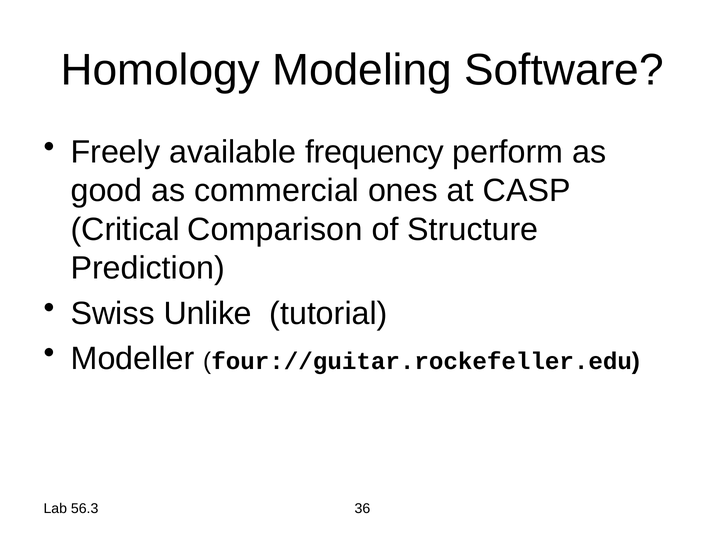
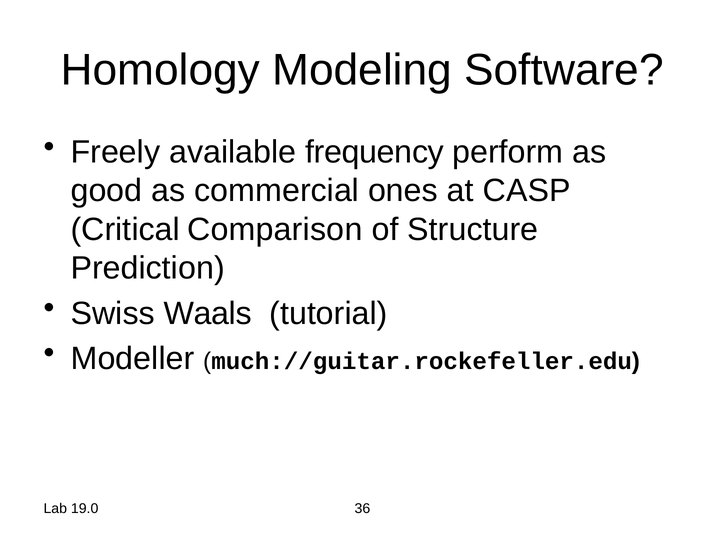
Unlike: Unlike -> Waals (208, 313)
four://guitar.rockefeller.edu: four://guitar.rockefeller.edu -> much://guitar.rockefeller.edu (422, 361)
56.3: 56.3 -> 19.0 (85, 508)
